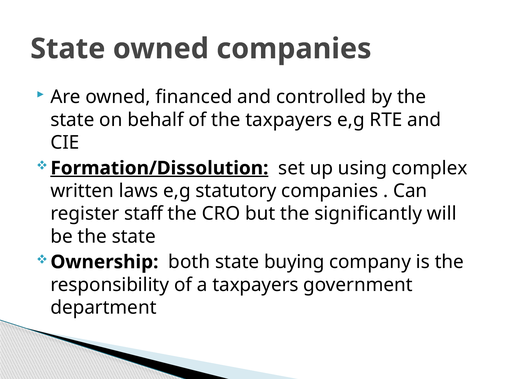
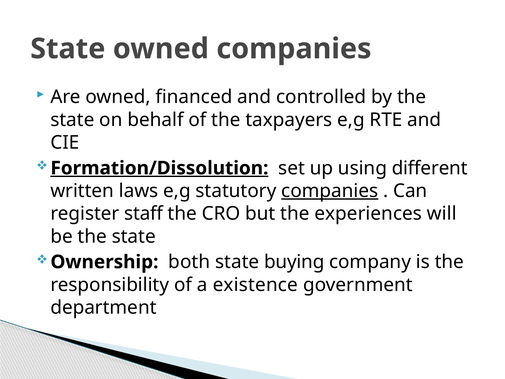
complex: complex -> different (430, 168)
companies underline: none -> present (330, 191)
significantly: significantly -> experiences (368, 214)
a taxpayers: taxpayers -> existence (255, 285)
